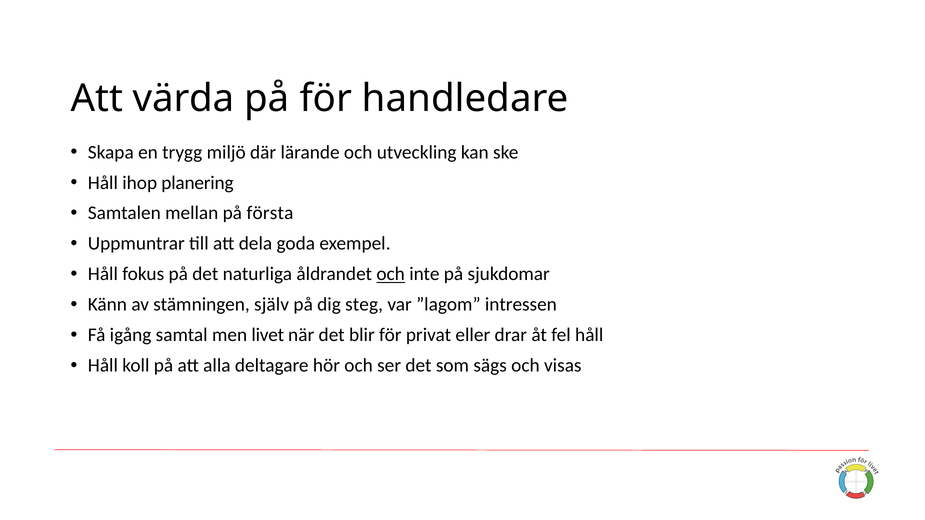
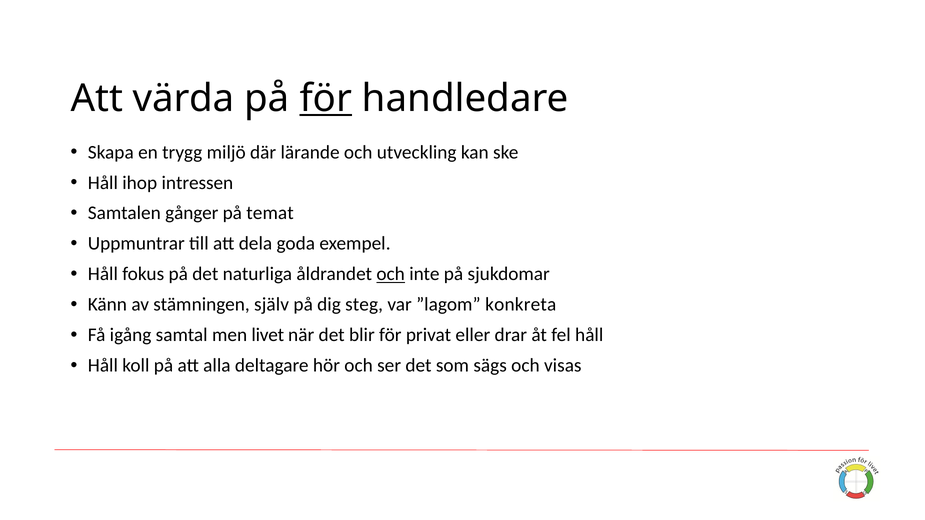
för underline: none -> present (326, 99)
planering: planering -> intressen (197, 183)
mellan: mellan -> gånger (192, 213)
första: första -> temat (270, 213)
intressen: intressen -> konkreta (521, 305)
